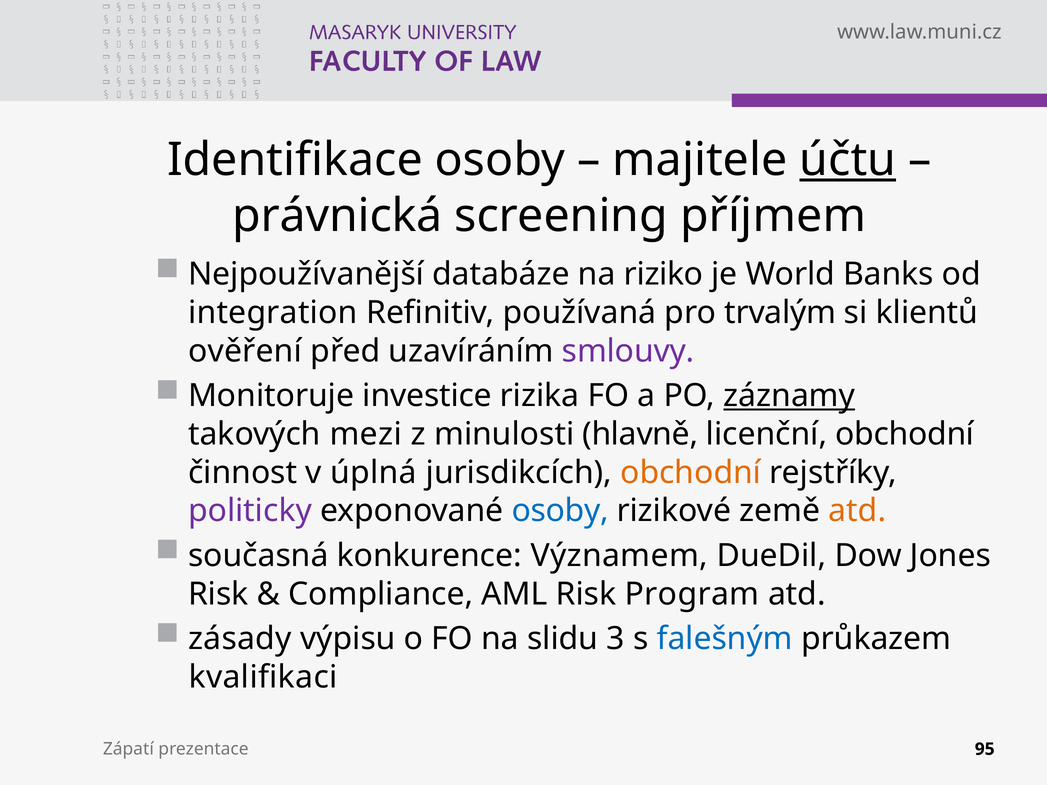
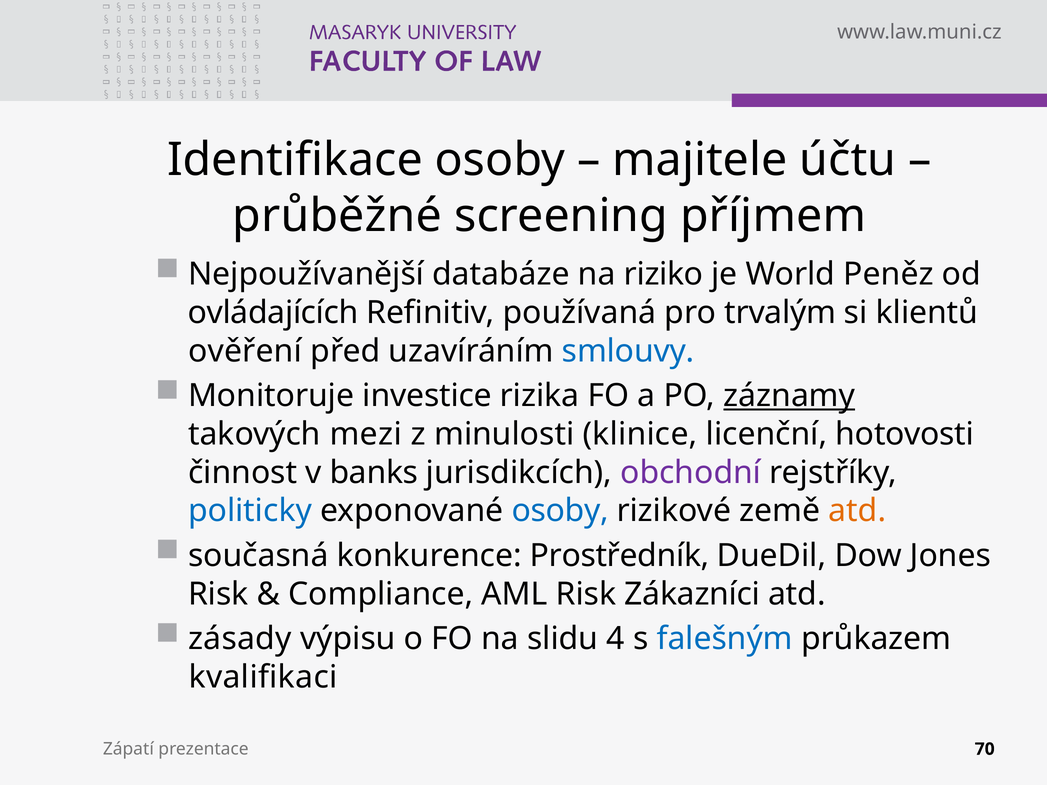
účtu underline: present -> none (848, 160)
právnická: právnická -> průběžné (337, 216)
Banks: Banks -> Peněz (888, 274)
integration: integration -> ovládajících (273, 313)
smlouvy colour: purple -> blue (628, 351)
hlavně: hlavně -> klinice (640, 434)
licenční obchodní: obchodní -> hotovosti (905, 434)
úplná: úplná -> banks (374, 473)
obchodní colour: orange -> purple (691, 473)
politicky colour: purple -> blue (250, 511)
Významem: Významem -> Prostředník (620, 556)
Program: Program -> Zákazníci (692, 594)
3: 3 -> 4 (616, 639)
95: 95 -> 70 (985, 749)
